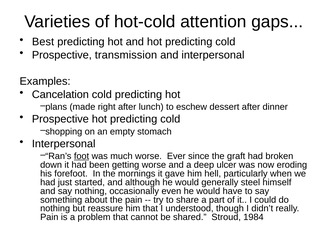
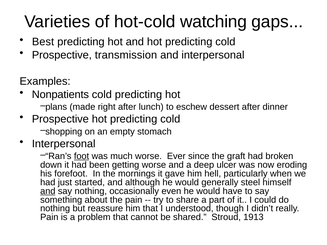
attention: attention -> watching (214, 22)
Cancelation: Cancelation -> Nonpatients (60, 95)
and underline: none -> present (48, 191)
1984: 1984 -> 1913 (253, 217)
